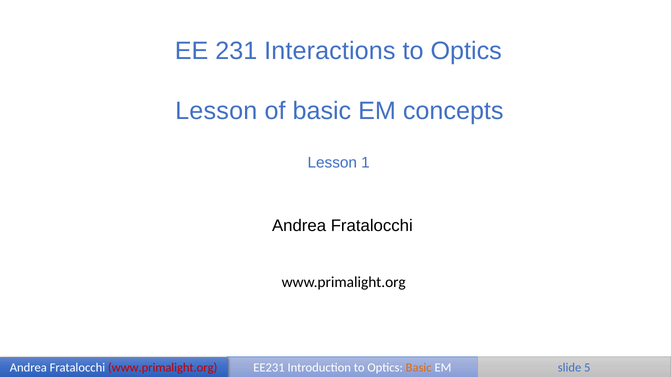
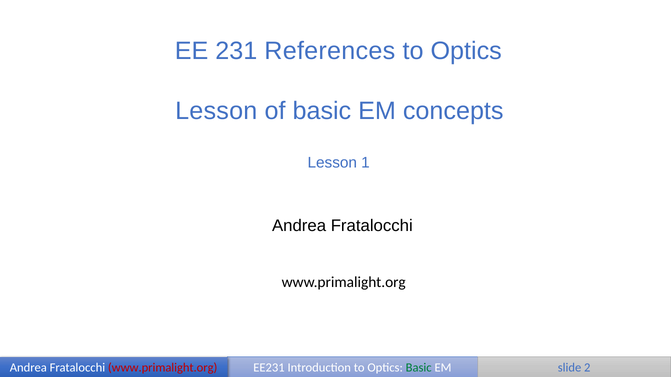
Interactions: Interactions -> References (330, 51)
Basic colour: orange -> green (419, 368)
5: 5 -> 2 (587, 368)
